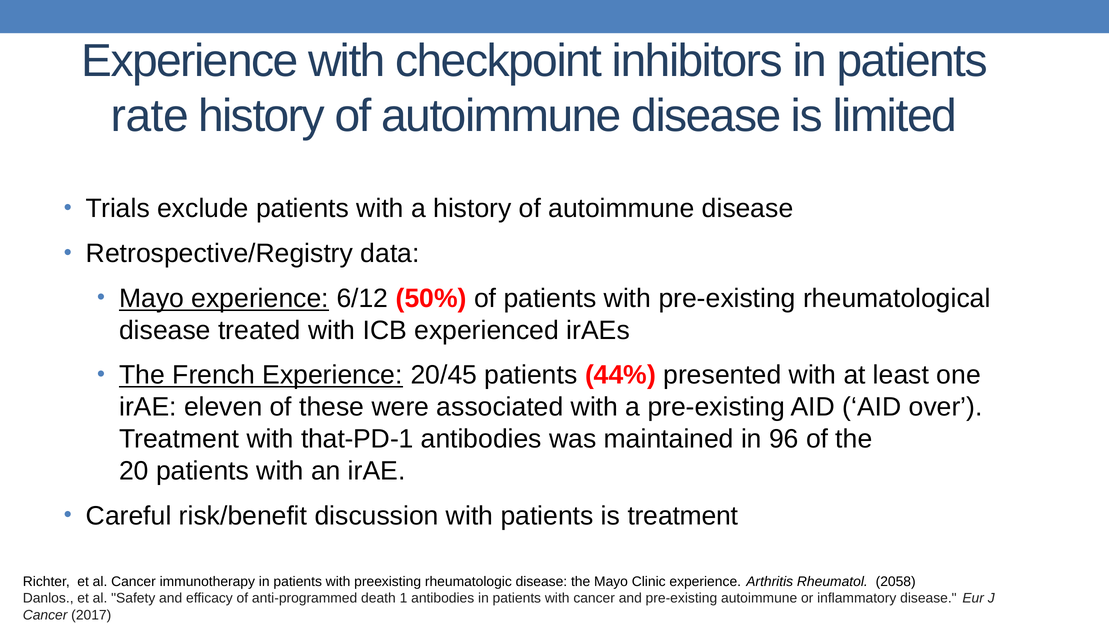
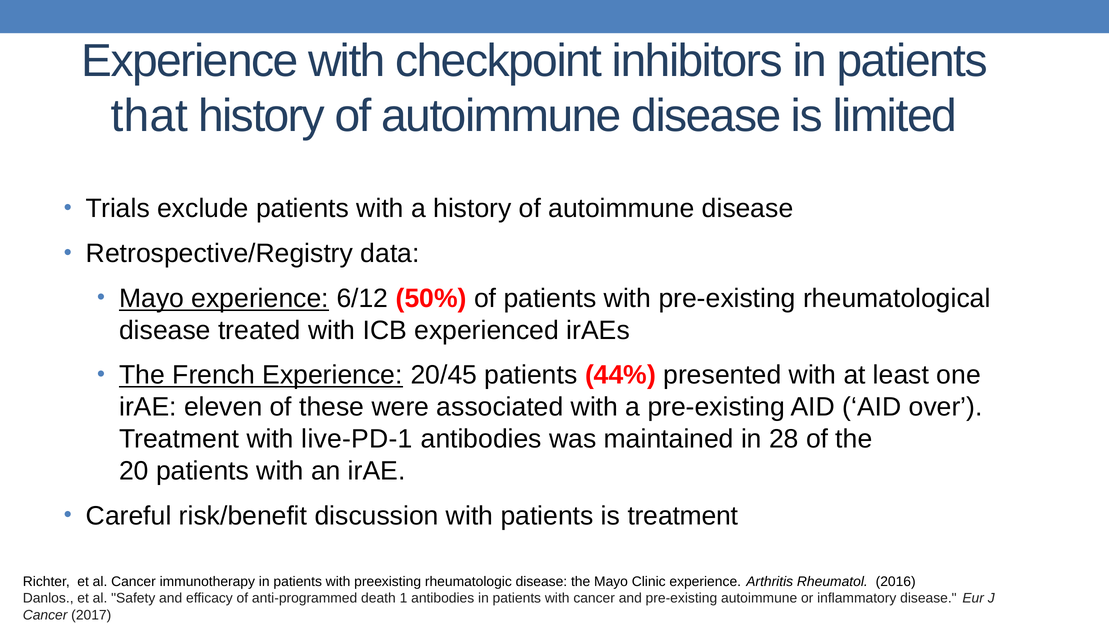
rate: rate -> that (150, 116)
that-PD-1: that-PD-1 -> live-PD-1 (357, 439)
96: 96 -> 28 (784, 439)
2058: 2058 -> 2016 (896, 581)
